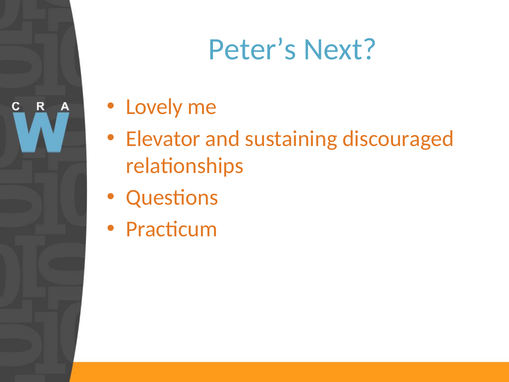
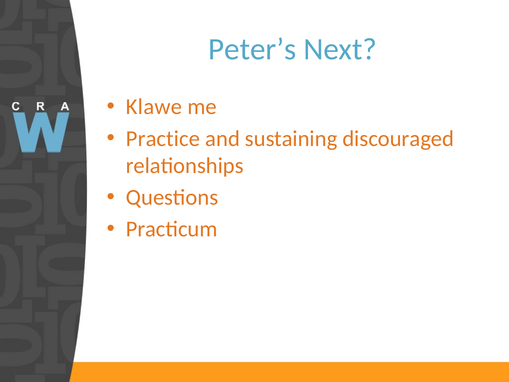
Lovely: Lovely -> Klawe (154, 107)
Elevator: Elevator -> Practice (163, 138)
